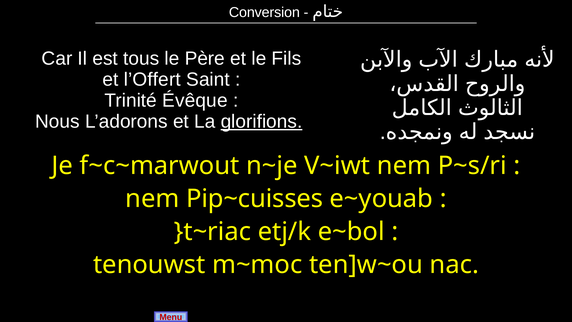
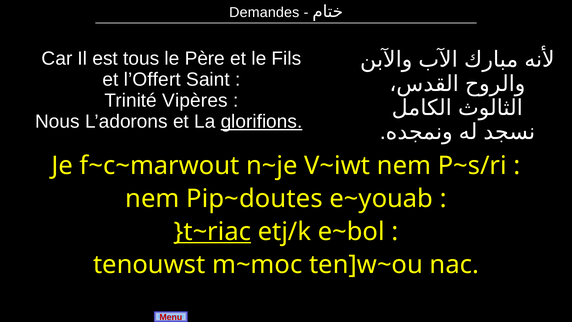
Conversion: Conversion -> Demandes (264, 13)
Évêque: Évêque -> Vipères (195, 100)
Pip~cuisses: Pip~cuisses -> Pip~doutes (254, 198)
}t~riac underline: none -> present (212, 232)
